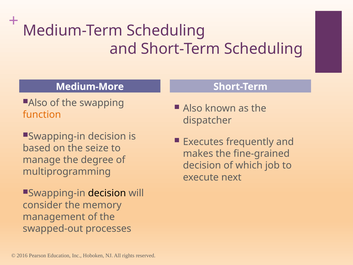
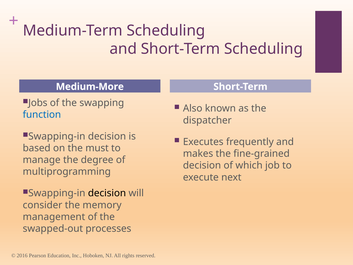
Also: Also -> Jobs (38, 103)
function colour: orange -> blue (42, 115)
seize: seize -> must (97, 148)
